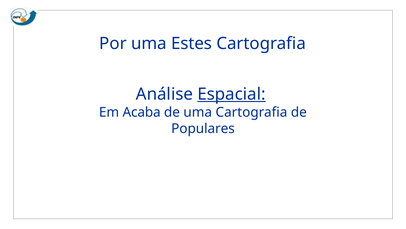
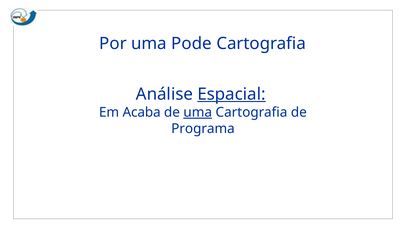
Estes: Estes -> Pode (192, 43)
uma underline: none -> present (198, 112)
Populares: Populares -> Programa (203, 128)
